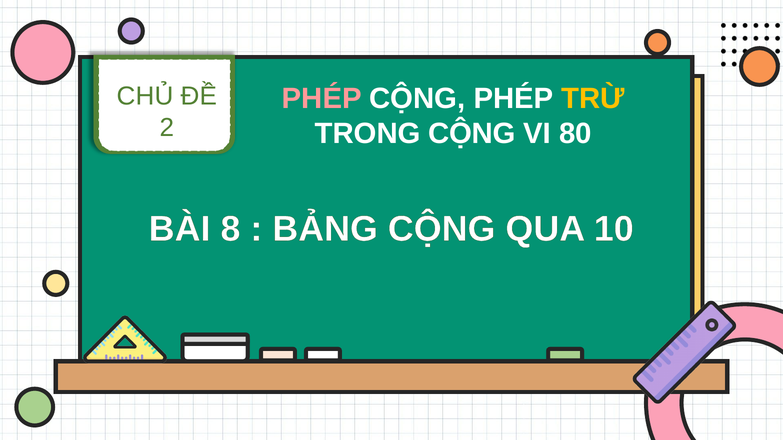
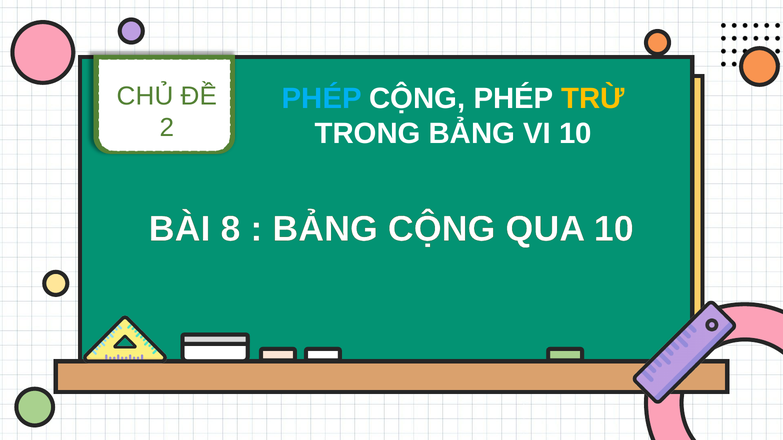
PHÉP colour: pink -> light blue (322, 99)
TRONG CỘNG: CỘNG -> BẢNG (472, 134)
VI 80: 80 -> 10 (575, 134)
